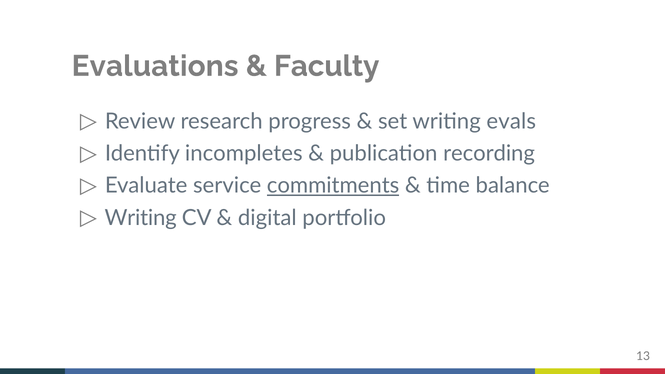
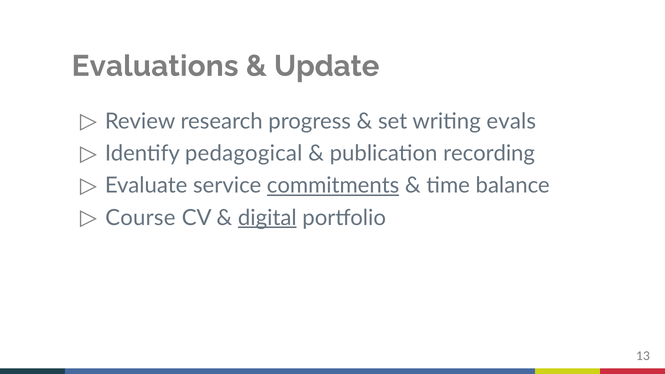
Faculty: Faculty -> Update (327, 66)
incompletes: incompletes -> pedagogical (244, 154)
Writing: Writing -> Course (140, 218)
digital underline: none -> present (267, 218)
